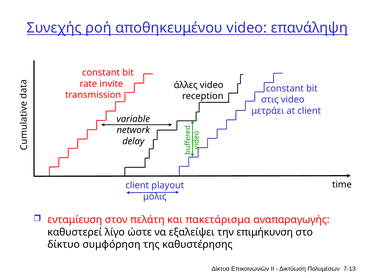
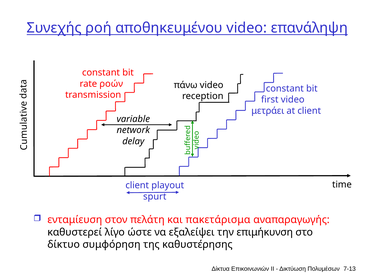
invite: invite -> ροών (111, 84)
άλλες: άλλες -> πάνω (186, 85)
στις: στις -> first (270, 100)
μόλις: μόλις -> spurt (155, 197)
